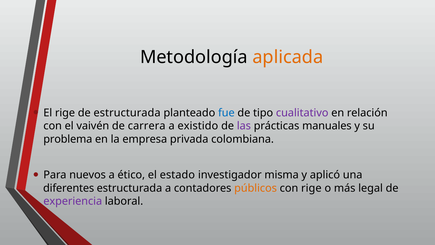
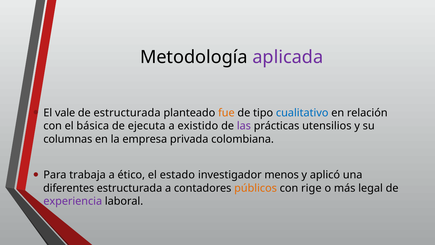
aplicada colour: orange -> purple (288, 57)
El rige: rige -> vale (65, 113)
fue colour: blue -> orange (226, 113)
cualitativo colour: purple -> blue (302, 113)
vaivén: vaivén -> básica (93, 126)
carrera: carrera -> ejecuta (147, 126)
manuales: manuales -> utensilios (327, 126)
problema: problema -> columnas (68, 139)
nuevos: nuevos -> trabaja (88, 175)
misma: misma -> menos (282, 175)
